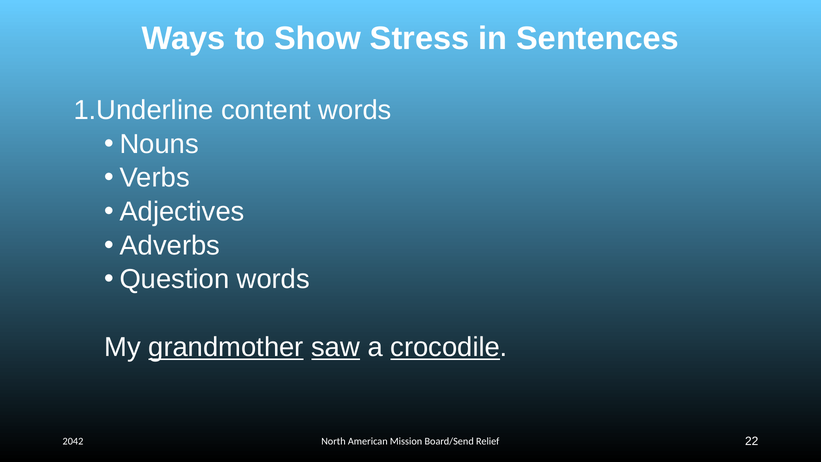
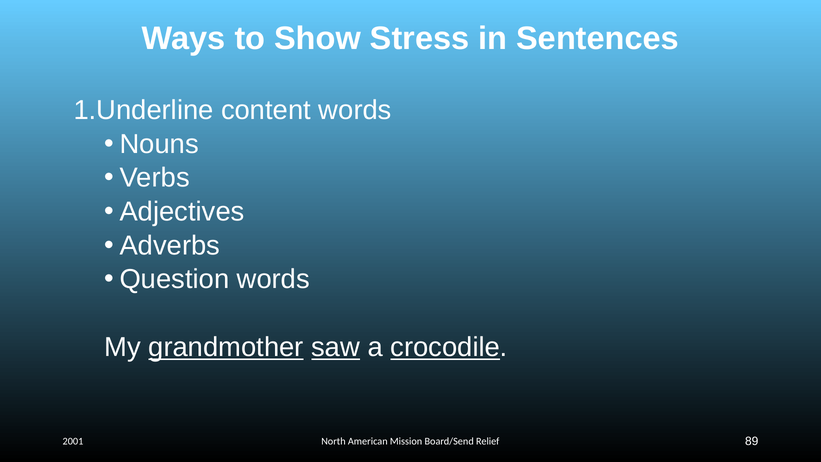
2042: 2042 -> 2001 (73, 441)
22: 22 -> 89 (752, 441)
